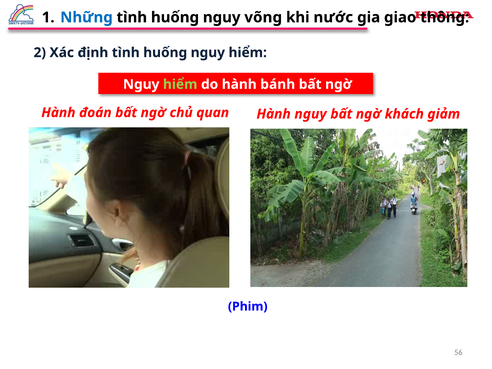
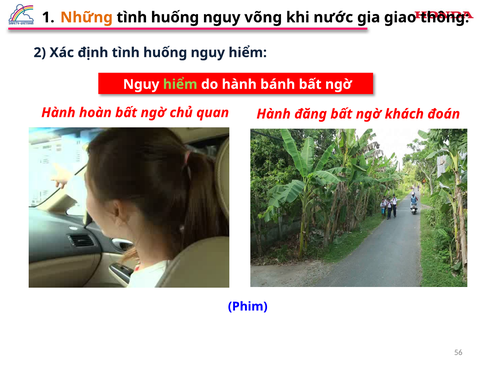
Những colour: blue -> orange (86, 17)
đoán: đoán -> hoàn (95, 113)
nguy: nguy -> đăng (311, 114)
giảm: giảm -> đoán (444, 114)
